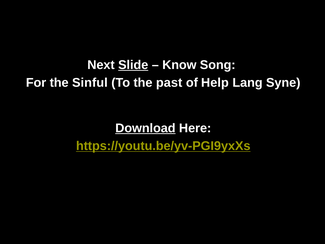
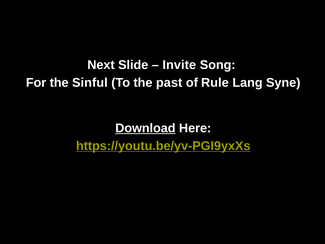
Slide underline: present -> none (133, 65)
Know: Know -> Invite (179, 65)
Help: Help -> Rule (215, 83)
